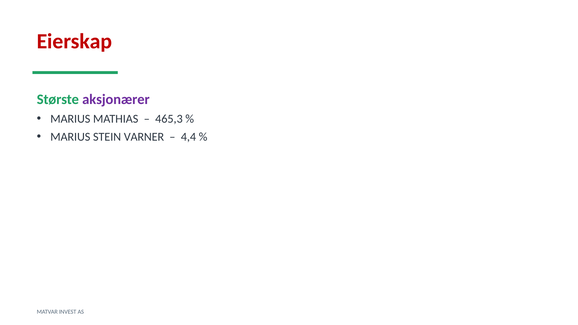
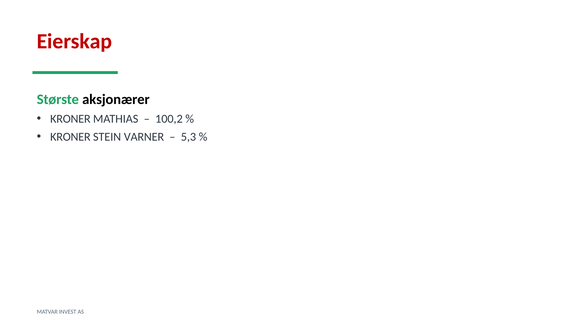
aksjonærer colour: purple -> black (116, 100)
MARIUS: MARIUS -> KRONER (70, 119)
465,3: 465,3 -> 100,2 (169, 119)
MARIUS: MARIUS -> KRONER (70, 137)
4,4: 4,4 -> 5,3 (188, 137)
